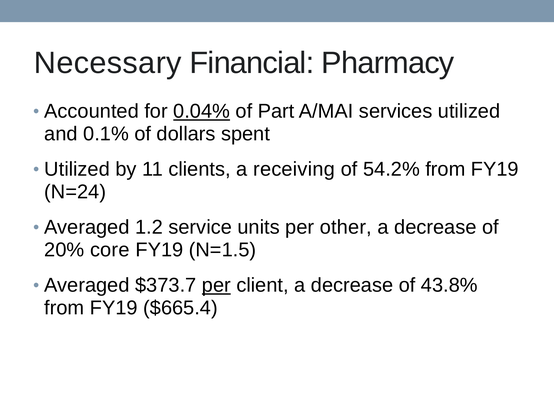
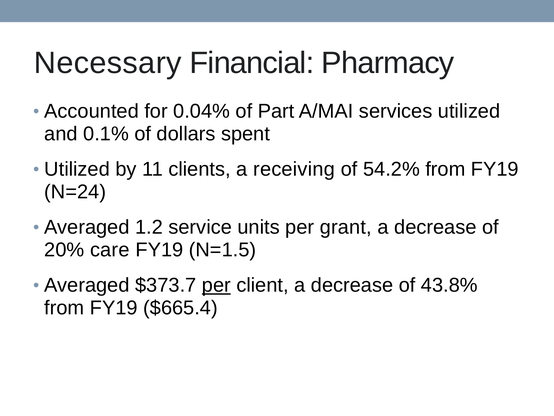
0.04% underline: present -> none (202, 111)
other: other -> grant (346, 227)
core: core -> care (110, 249)
